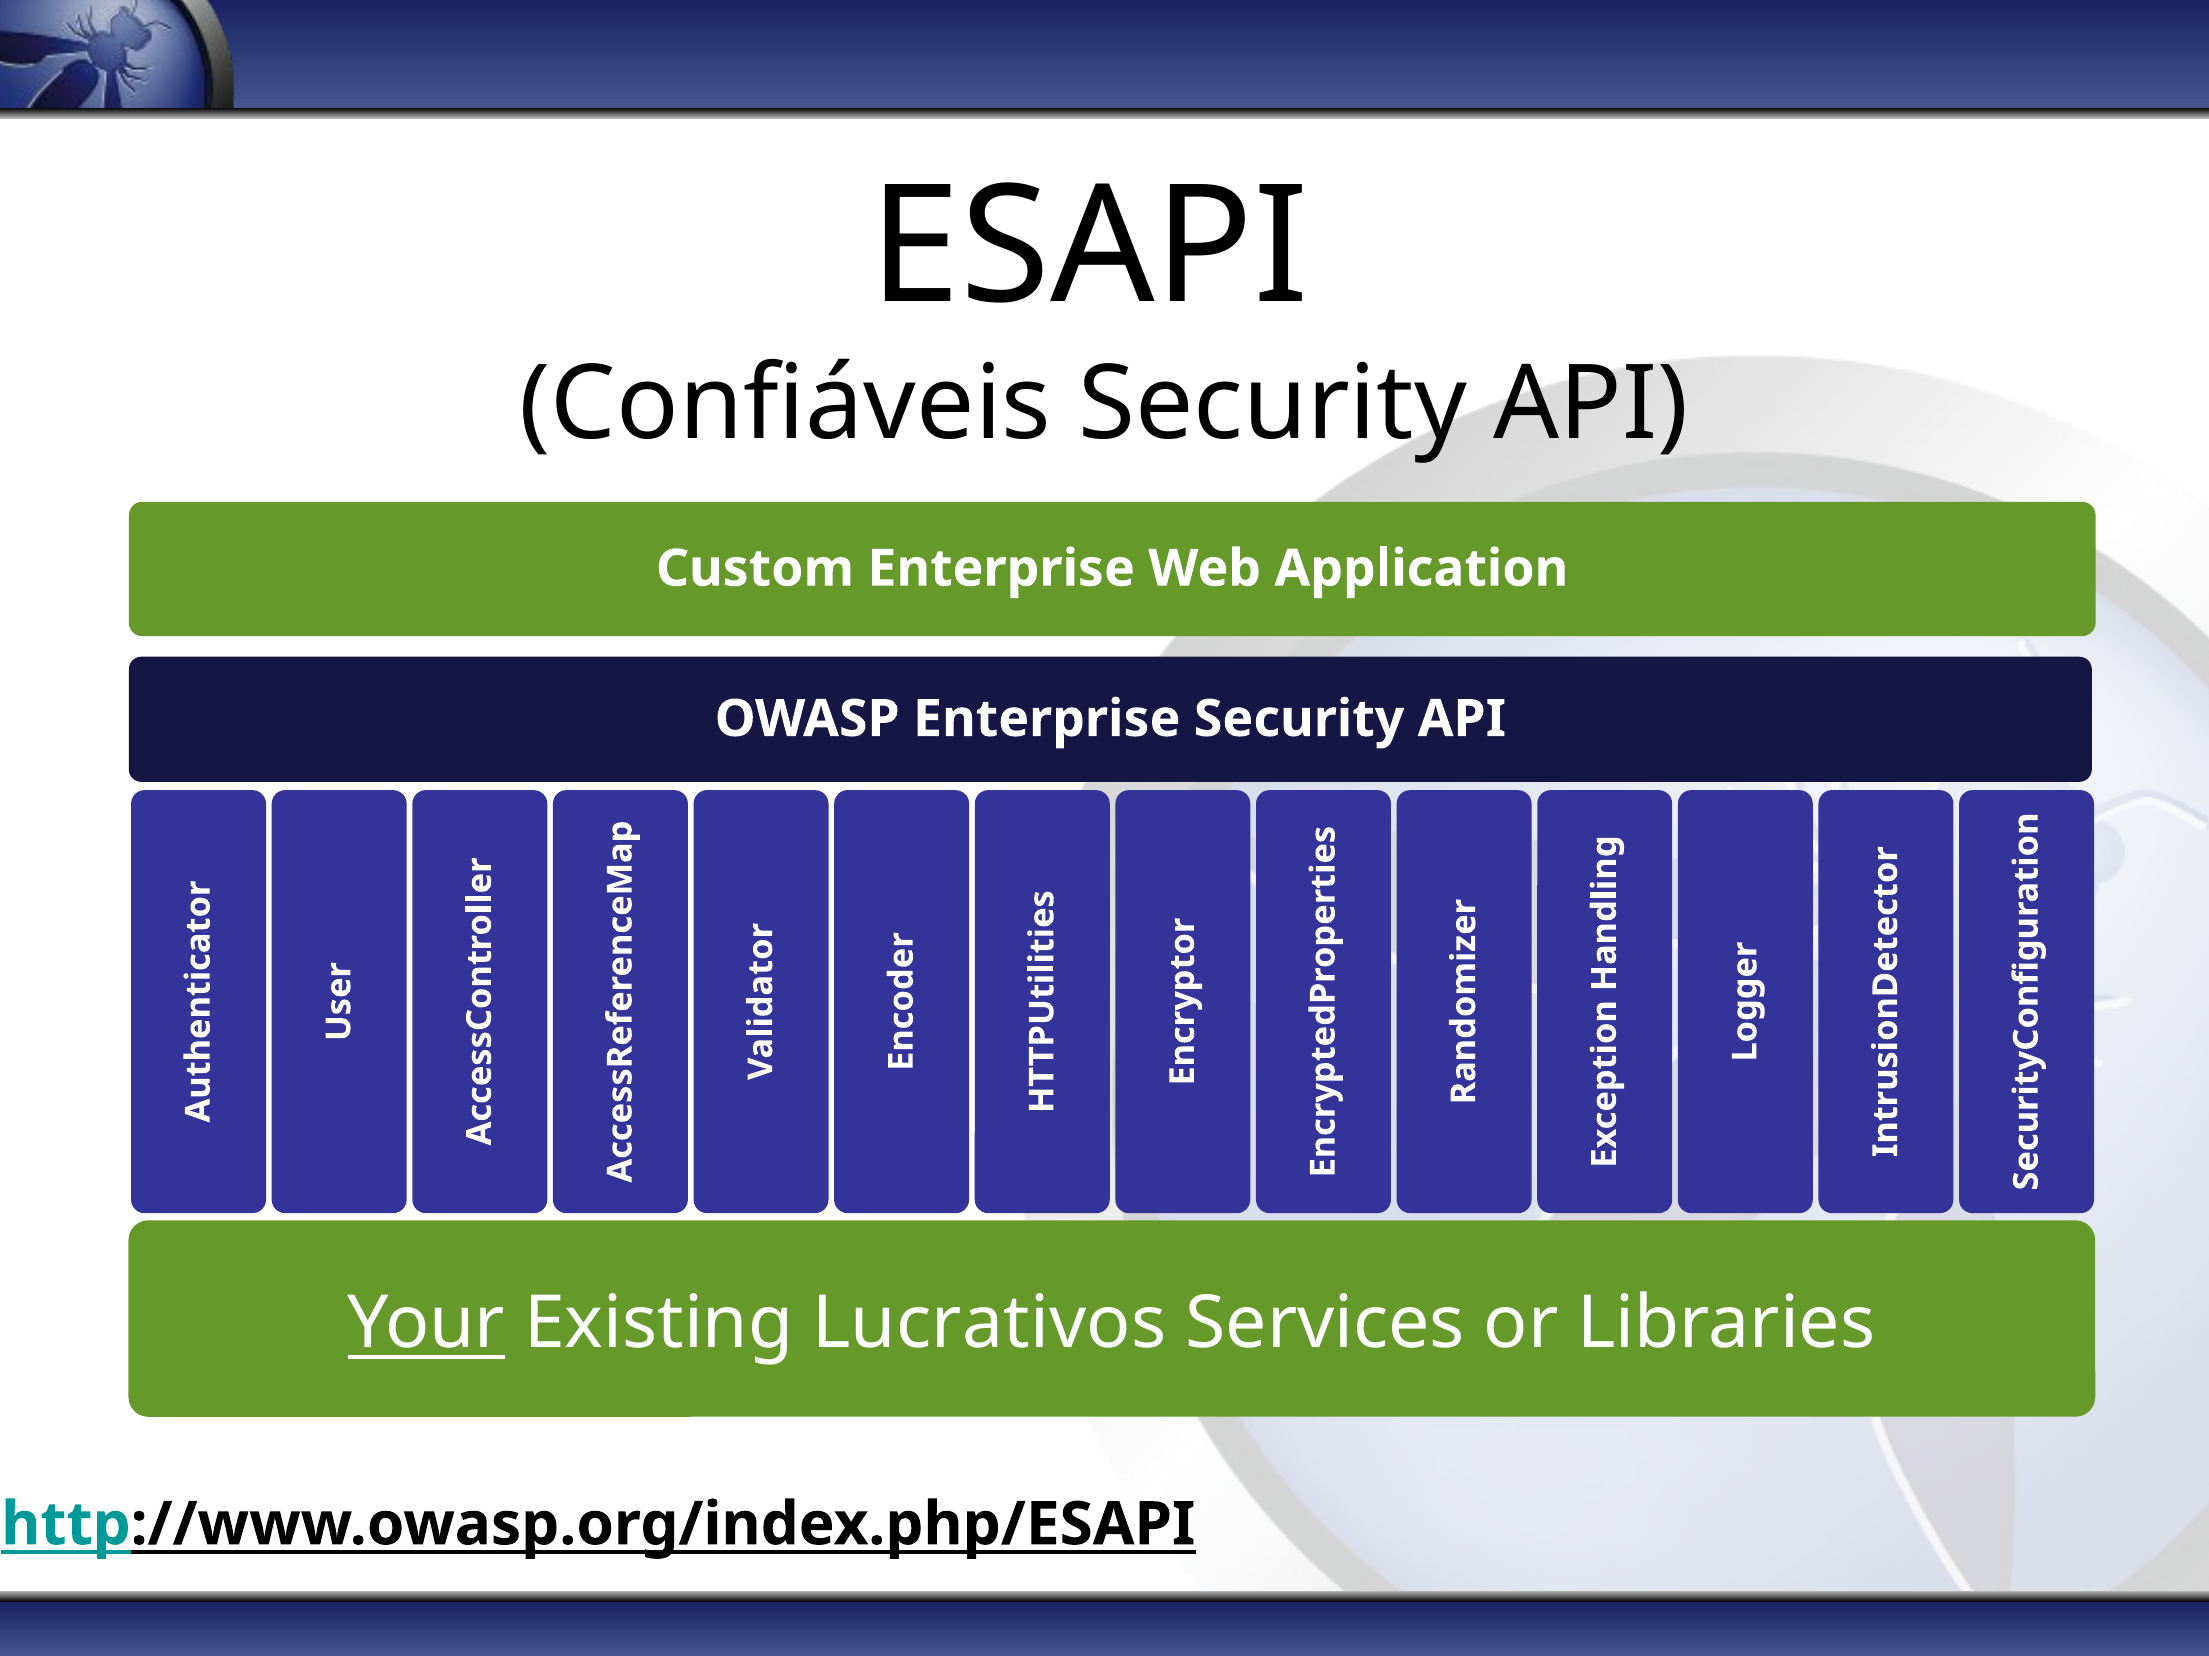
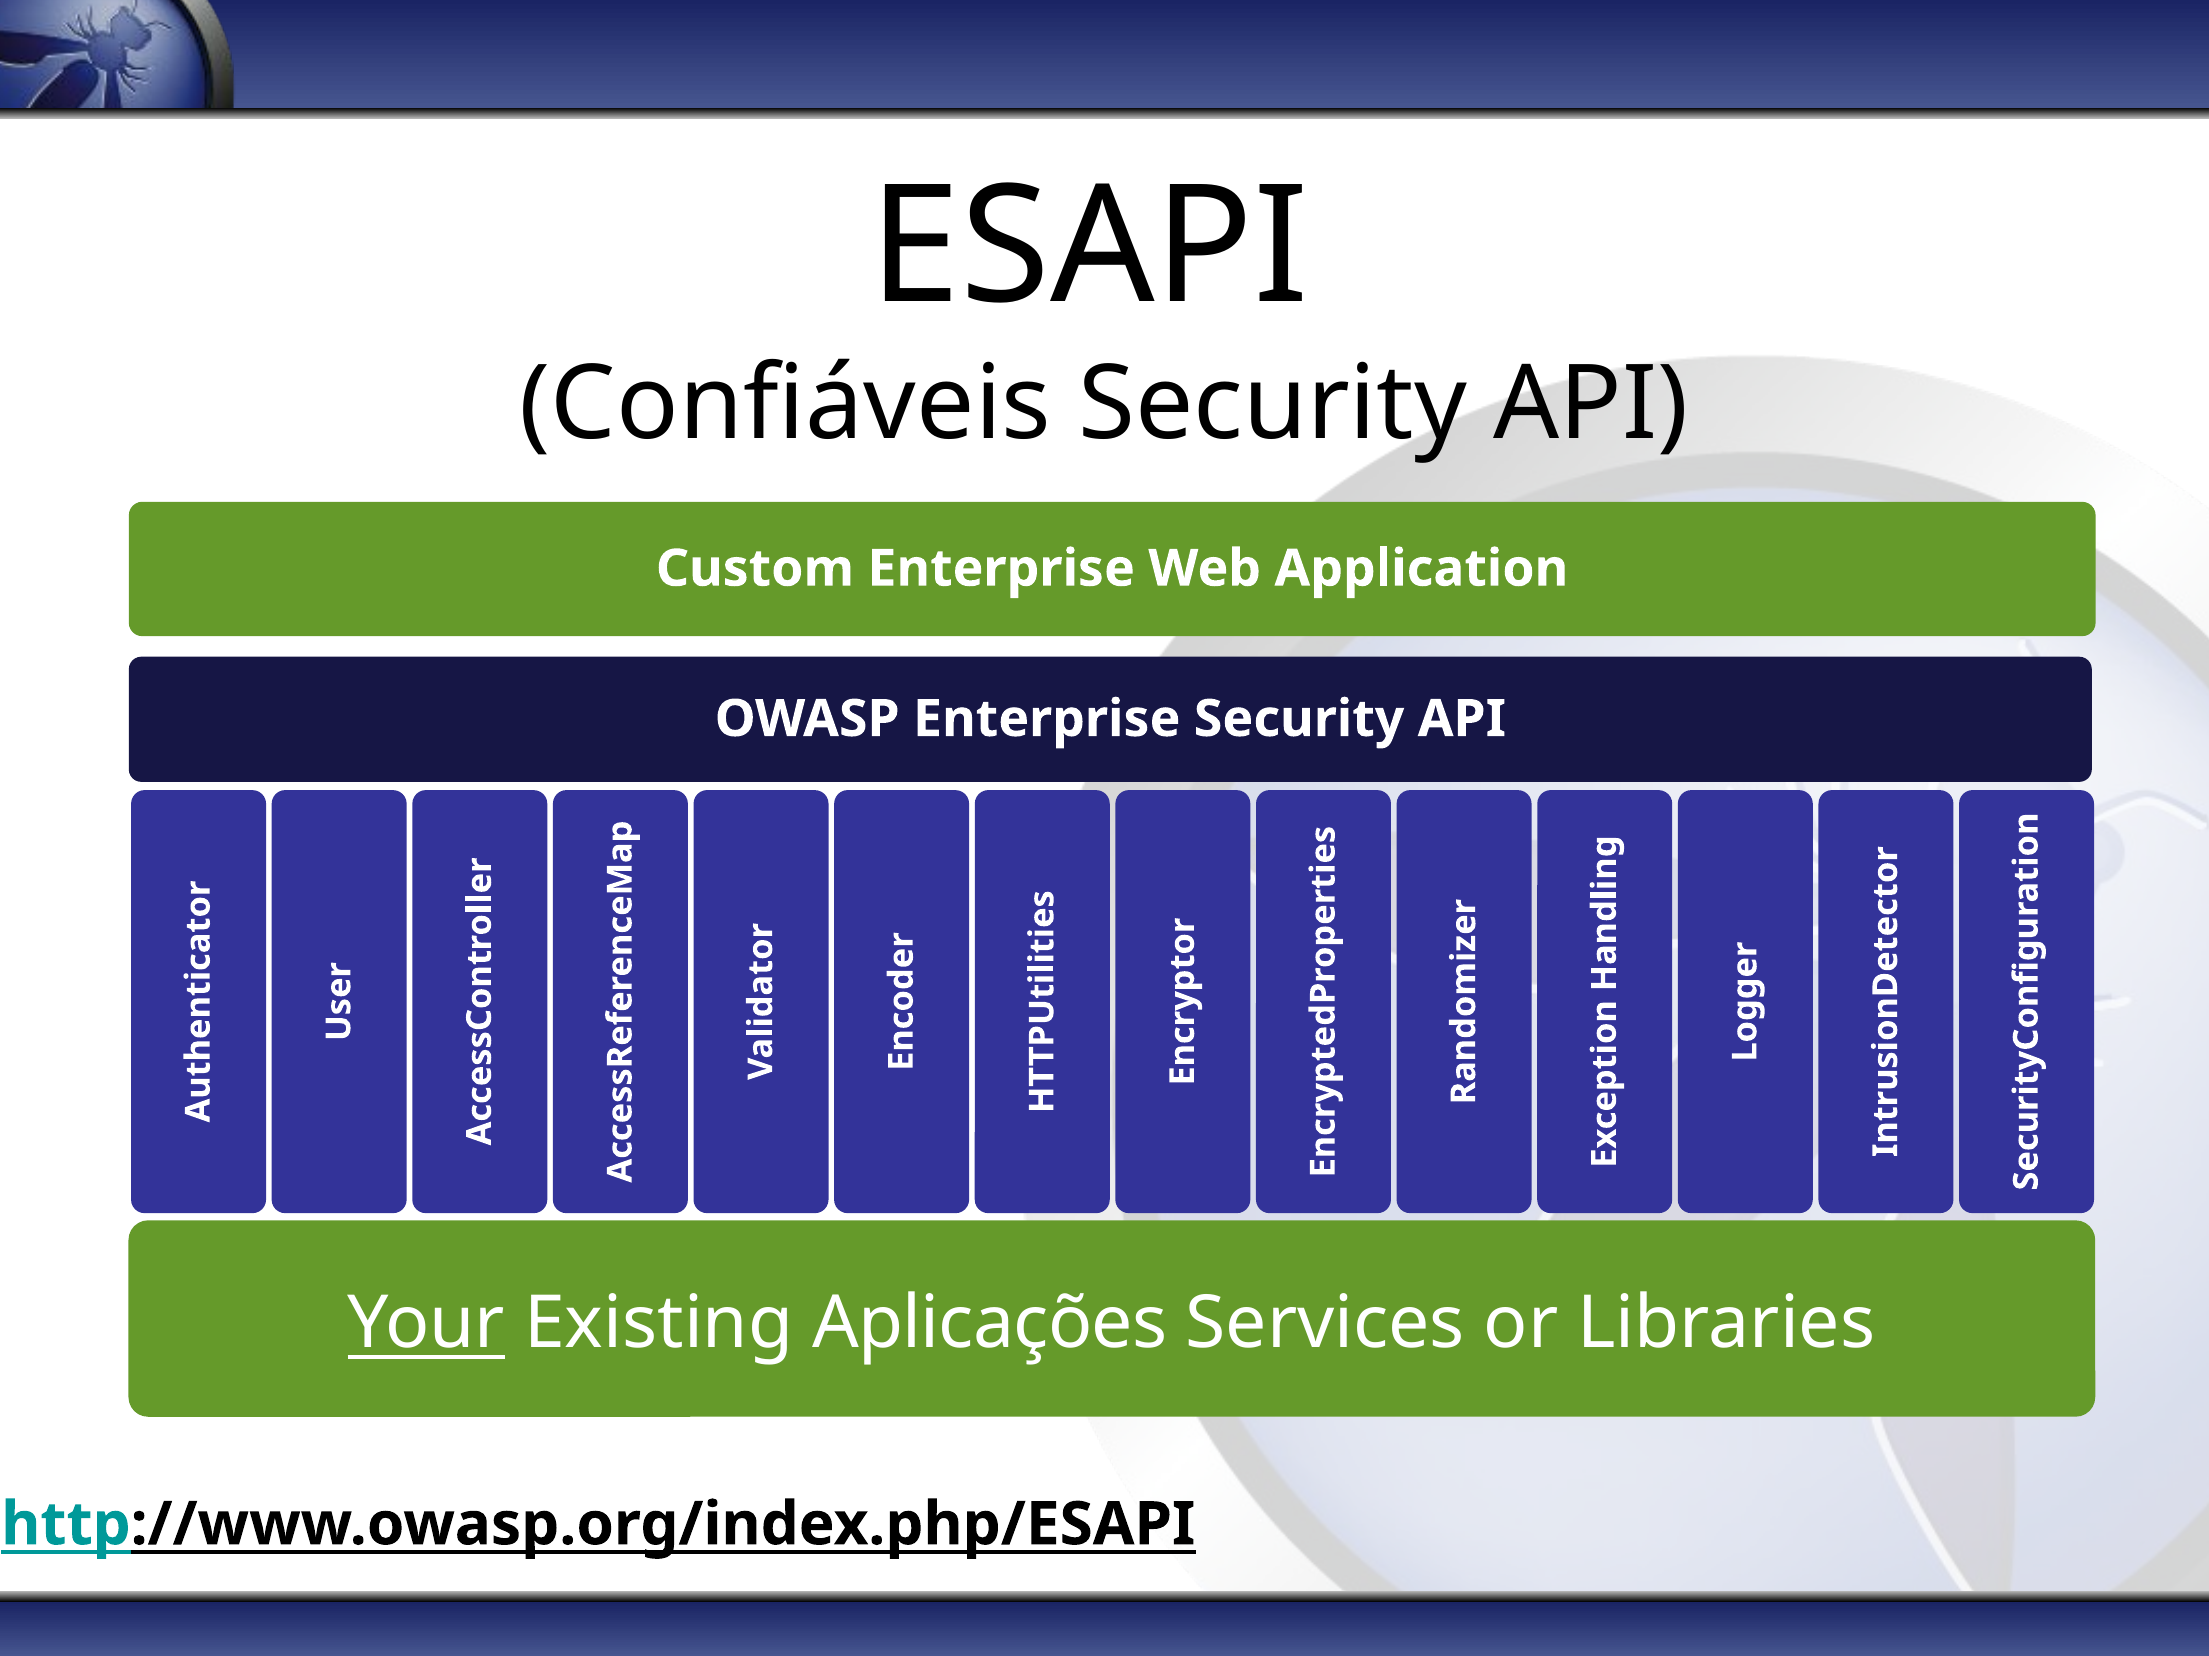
Lucrativos: Lucrativos -> Aplicações (990, 1324)
